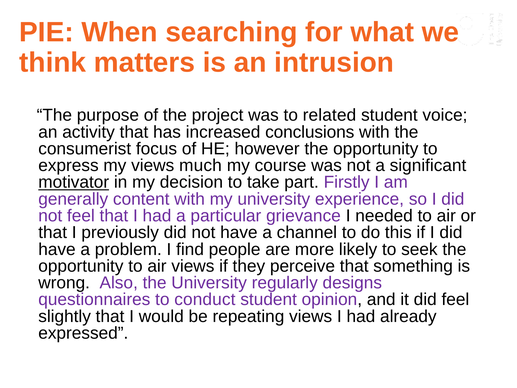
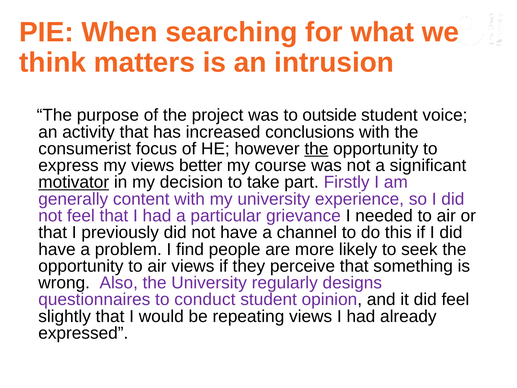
related: related -> outside (330, 115)
the underline: none -> present (316, 149)
much: much -> better (201, 165)
